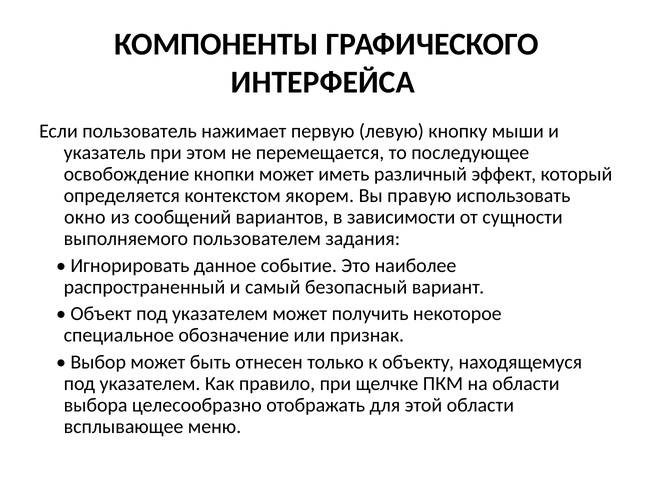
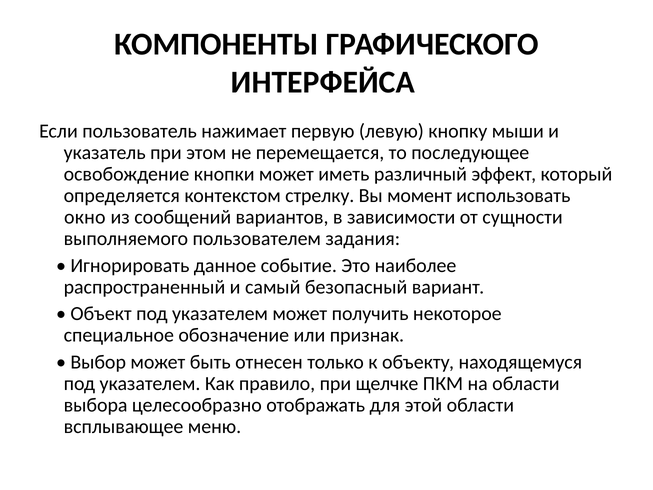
якорем: якорем -> стрелку (320, 196)
правую: правую -> момент (420, 196)
